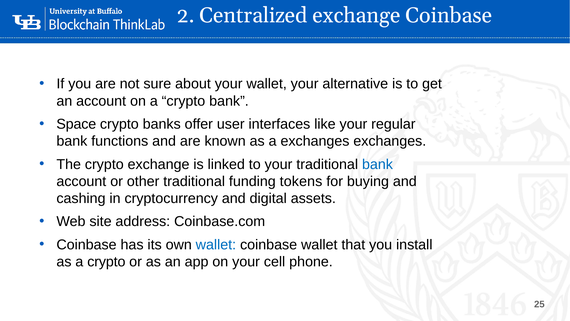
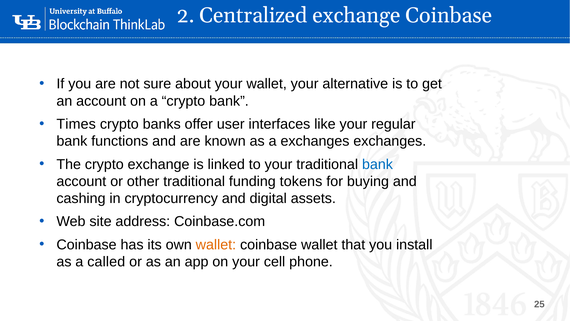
Space: Space -> Times (76, 124)
wallet colour: blue -> orange (216, 244)
as a crypto: crypto -> called (106, 261)
